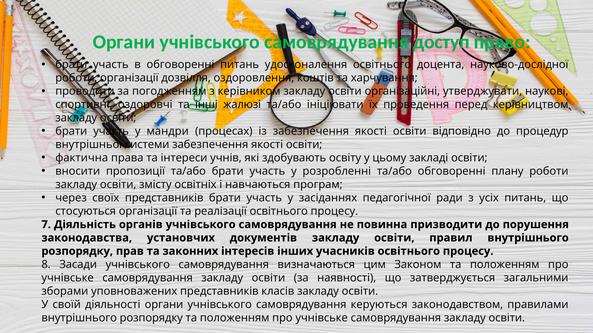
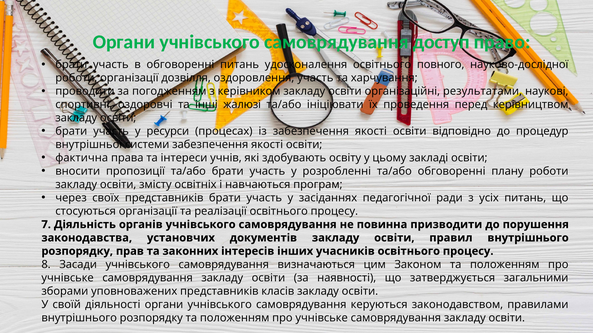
доцента: доцента -> повного (441, 65)
оздоровлення коштів: коштів -> участь (315, 78)
утверджувати: утверджувати -> результатами (483, 91)
мандри: мандри -> ресурси (168, 131)
